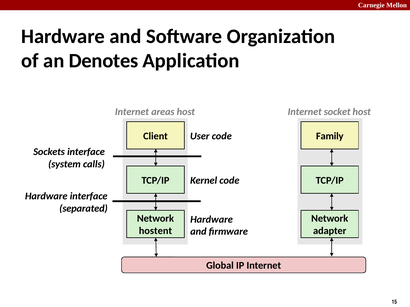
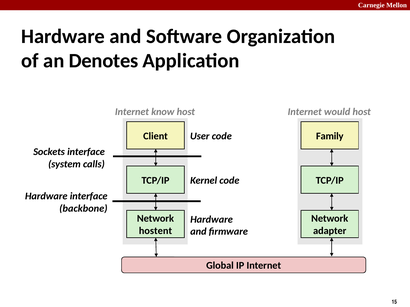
areas: areas -> know (163, 112)
socket: socket -> would (337, 112)
separated: separated -> backbone (83, 209)
